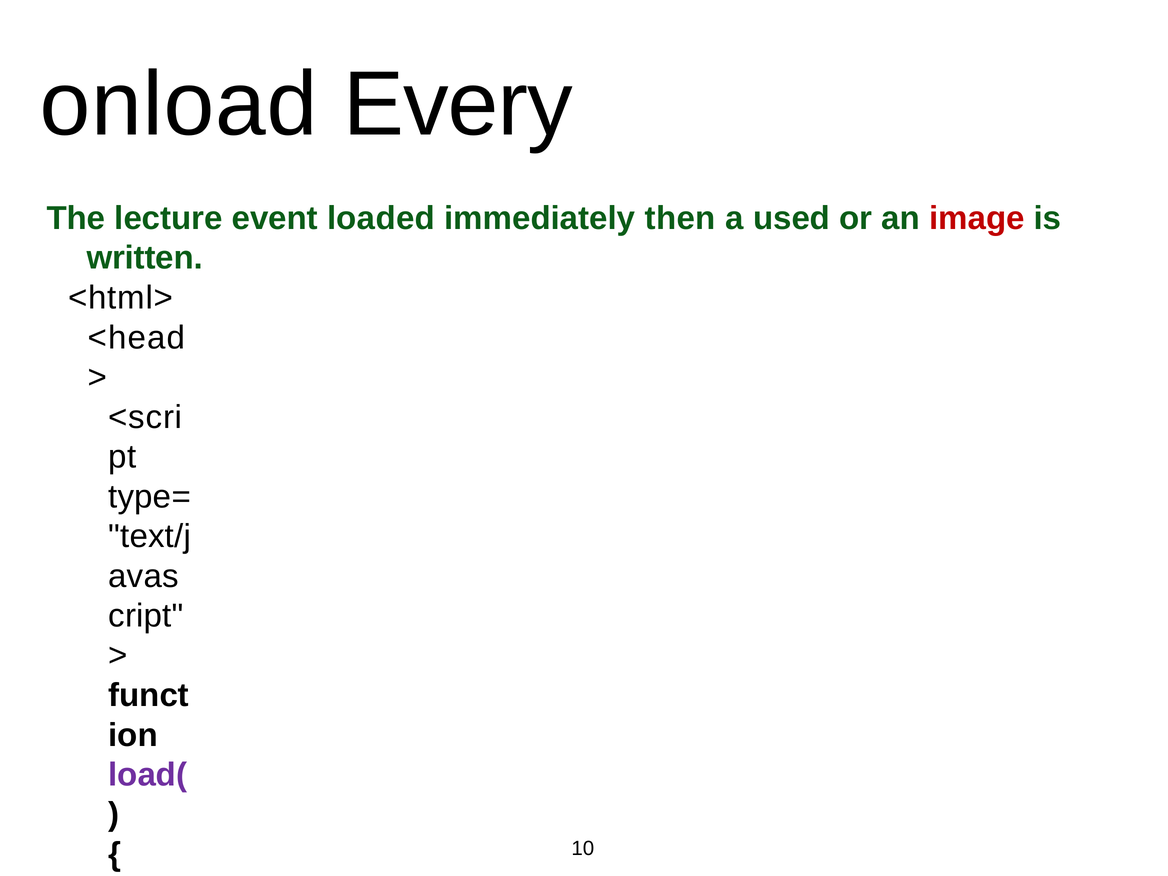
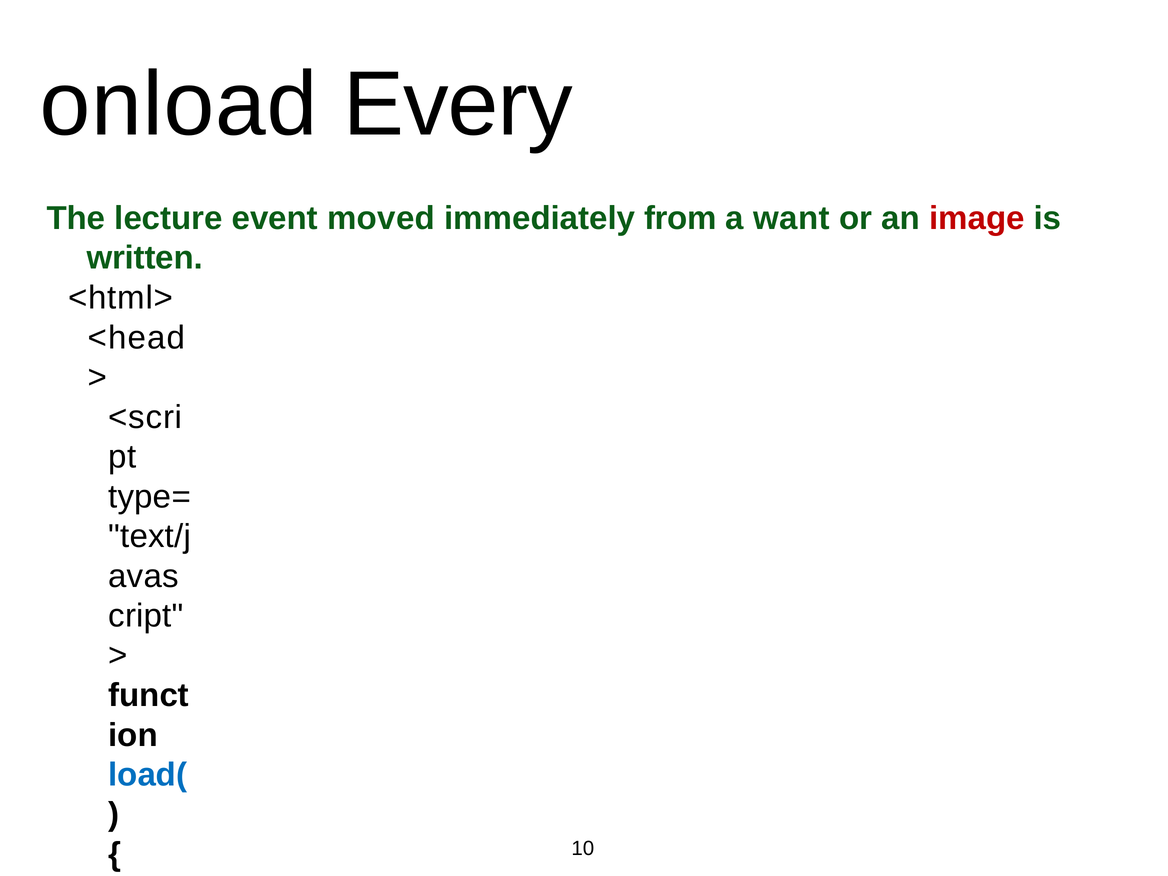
loaded: loaded -> moved (381, 218)
then: then -> from (680, 218)
used: used -> want (791, 218)
load( colour: purple -> blue (148, 775)
